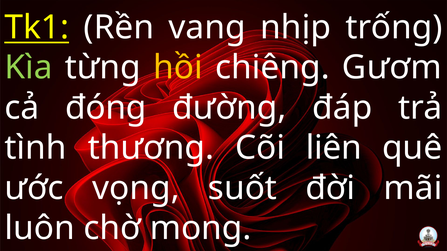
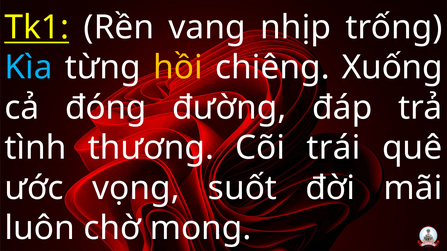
Kìa colour: light green -> light blue (29, 68)
Gươm: Gươm -> Xuống (392, 68)
liên: liên -> trái (333, 148)
